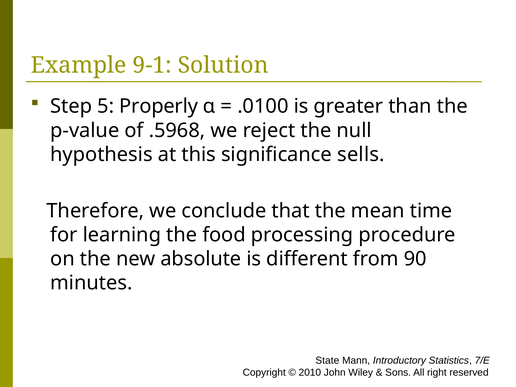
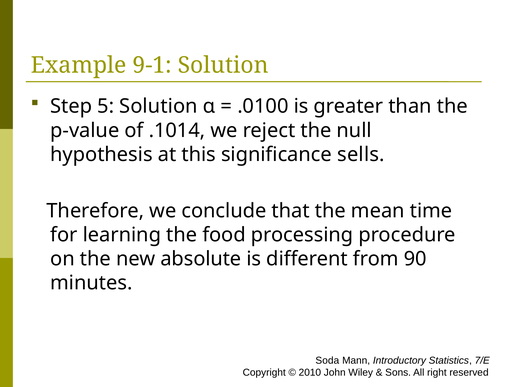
5 Properly: Properly -> Solution (159, 106)
.5968: .5968 -> .1014 (177, 130)
State: State -> Soda (327, 361)
